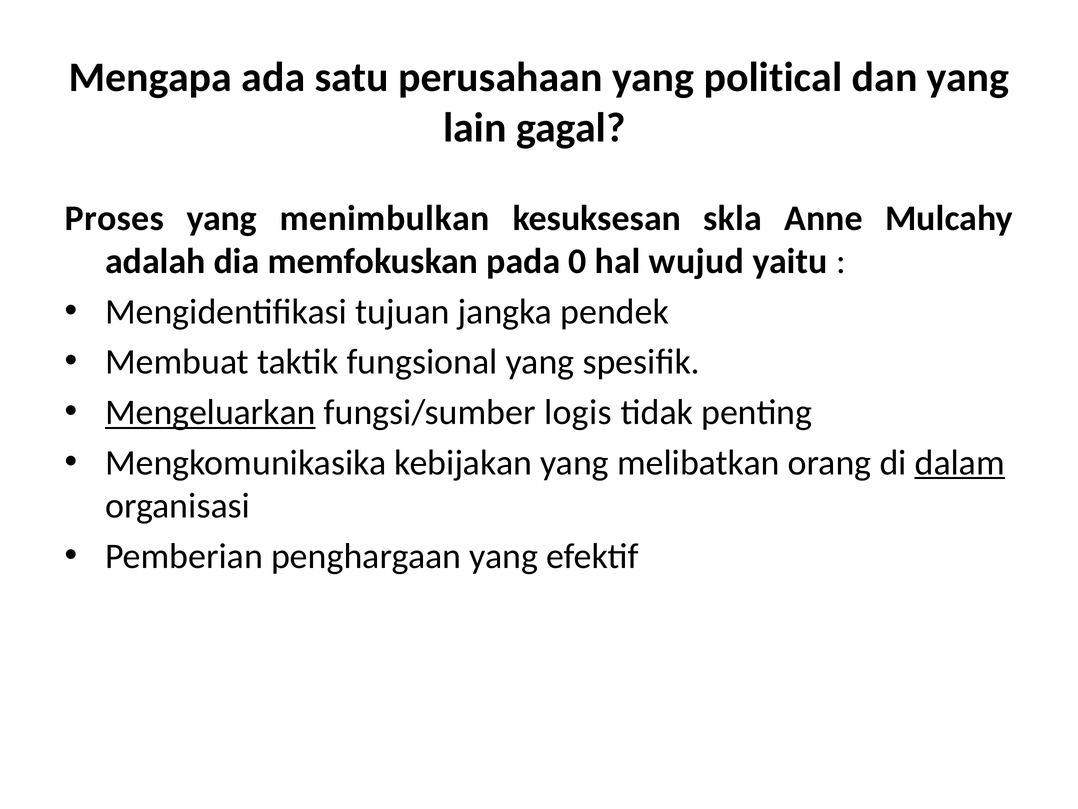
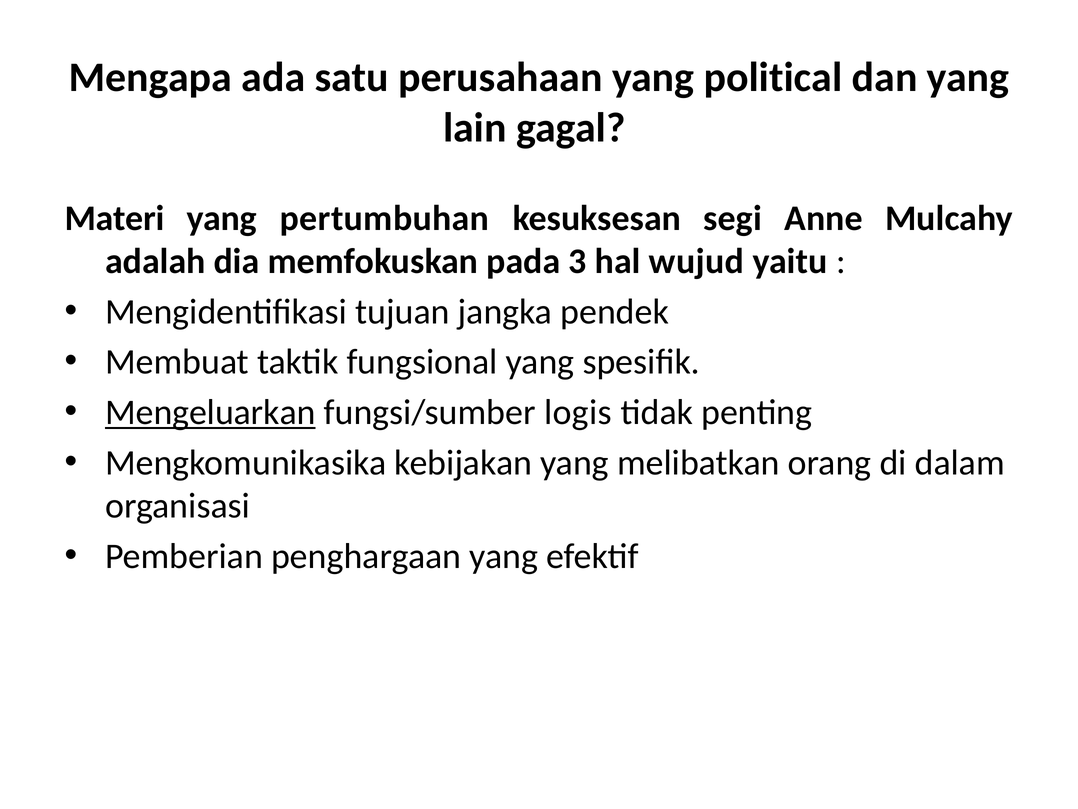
Proses: Proses -> Materi (115, 218)
menimbulkan: menimbulkan -> pertumbuhan (385, 218)
skla: skla -> segi (733, 218)
0: 0 -> 3 (578, 261)
dalam underline: present -> none (960, 462)
